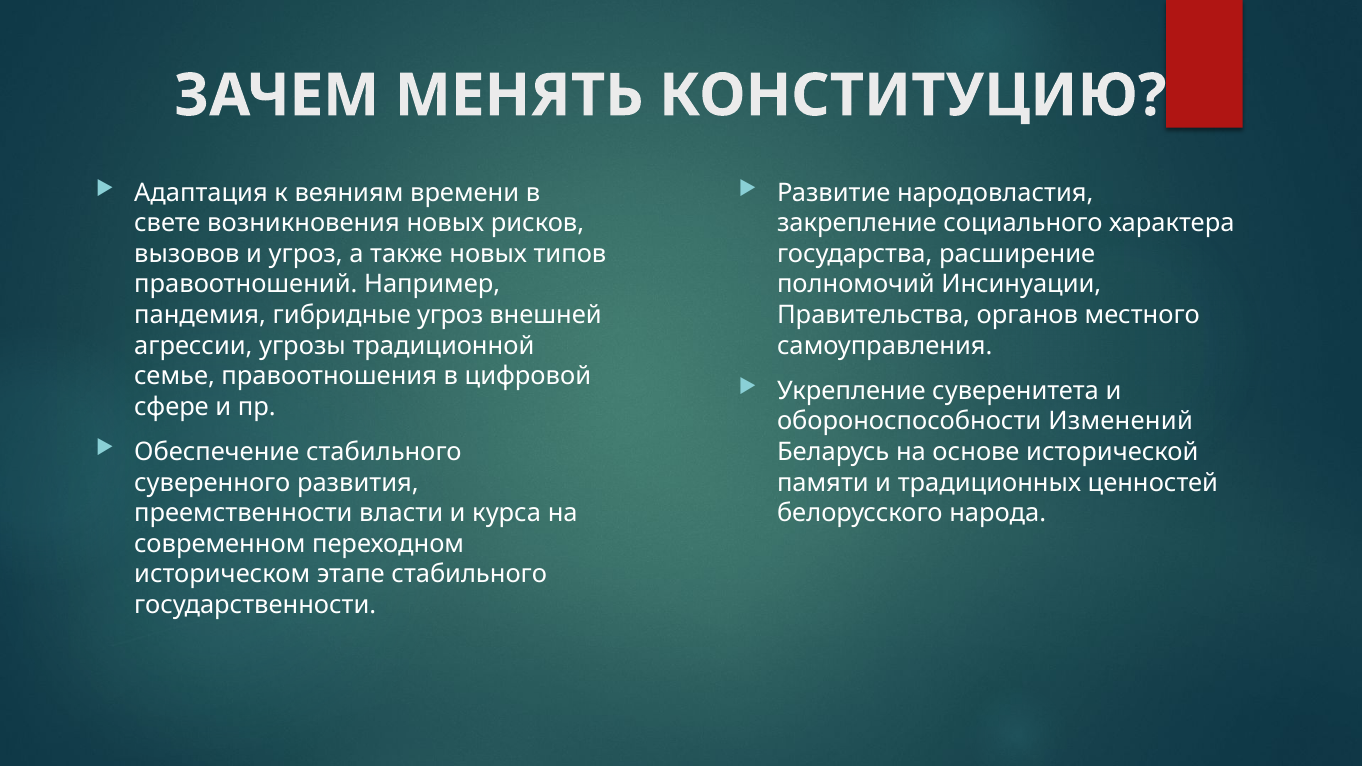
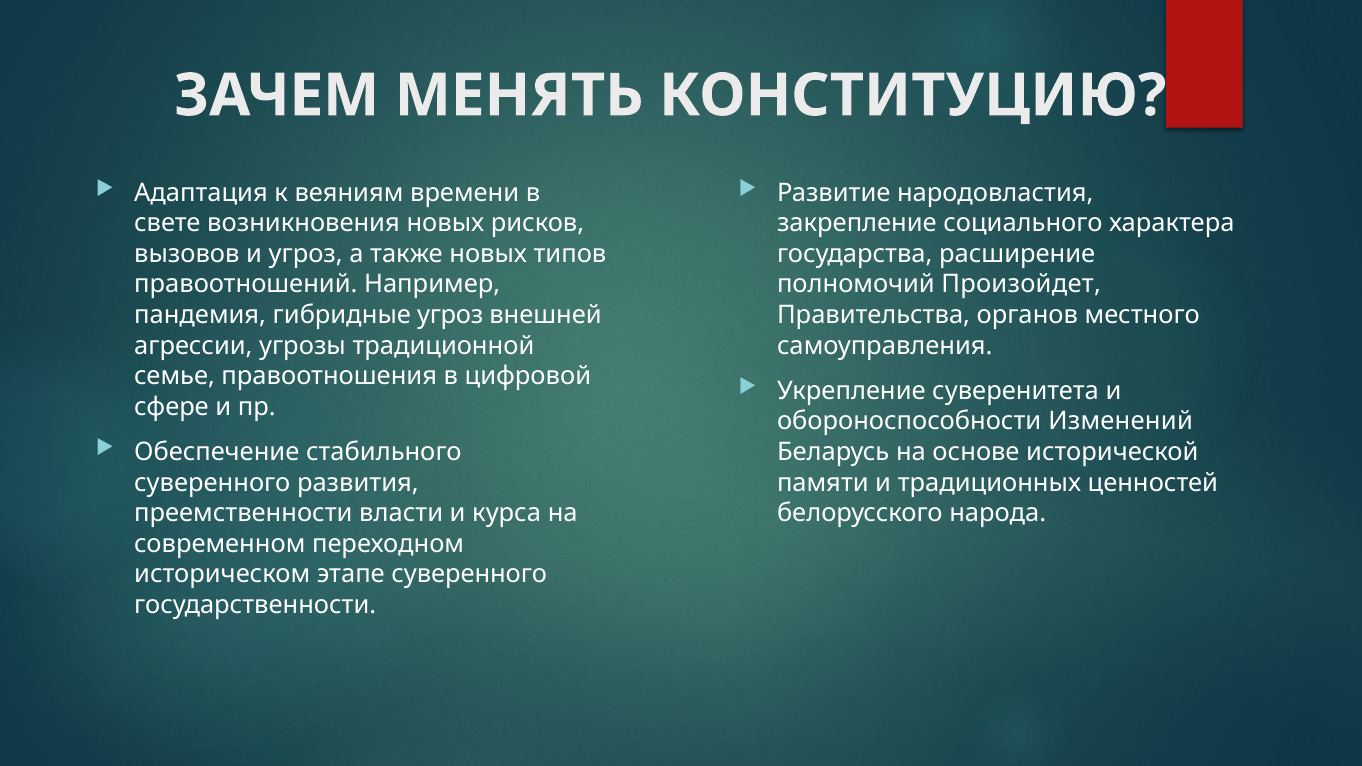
Инсинуации: Инсинуации -> Произойдет (1021, 285)
этапе стабильного: стабильного -> суверенного (469, 575)
